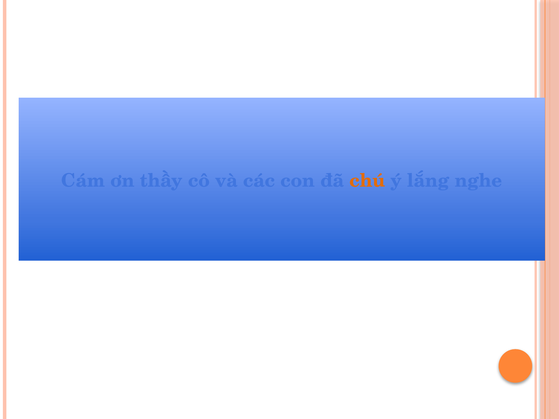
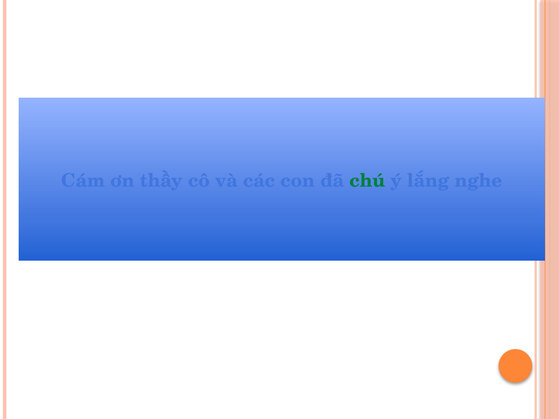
chú colour: orange -> green (367, 181)
